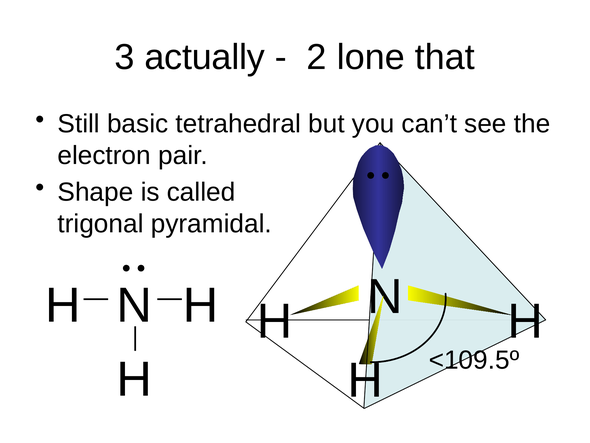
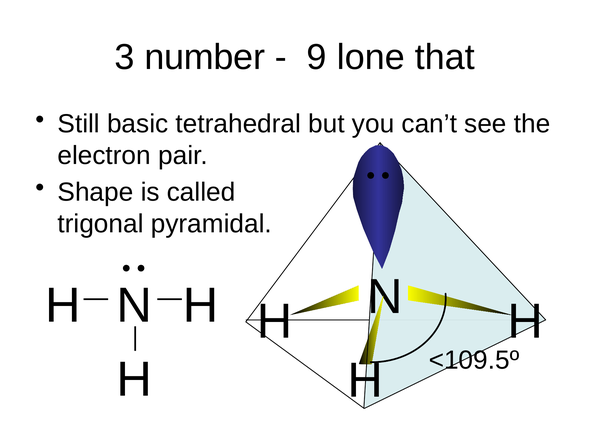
actually: actually -> number (205, 57)
2: 2 -> 9 (317, 57)
